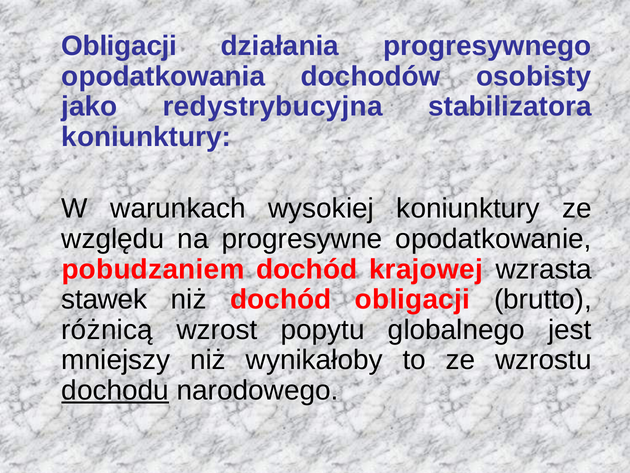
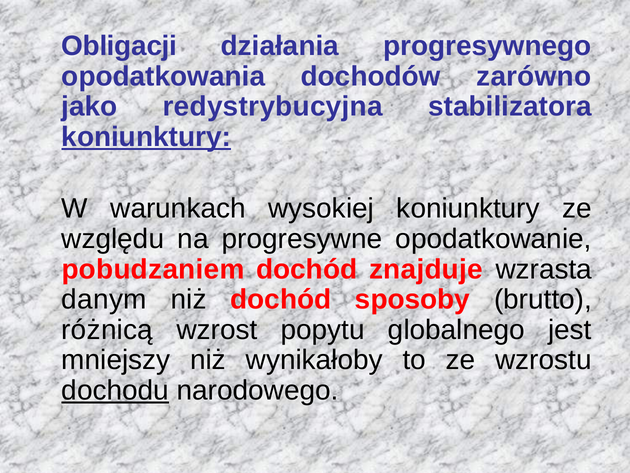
osobisty: osobisty -> zarówno (534, 76)
koniunktury underline: none -> present (146, 137)
krajowej: krajowej -> znajduje (426, 269)
stawek: stawek -> danym (104, 299)
dochód obligacji: obligacji -> sposoby (413, 299)
